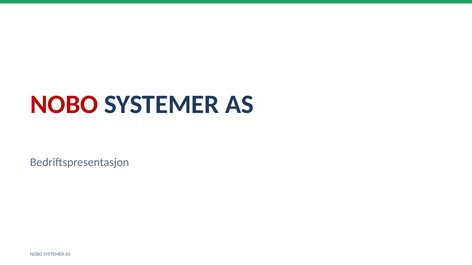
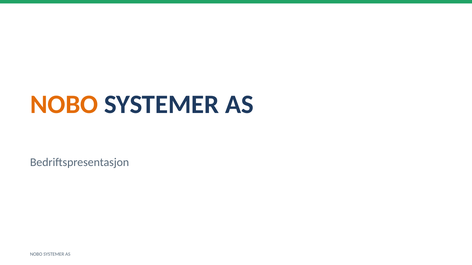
NOBO colour: red -> orange (64, 105)
